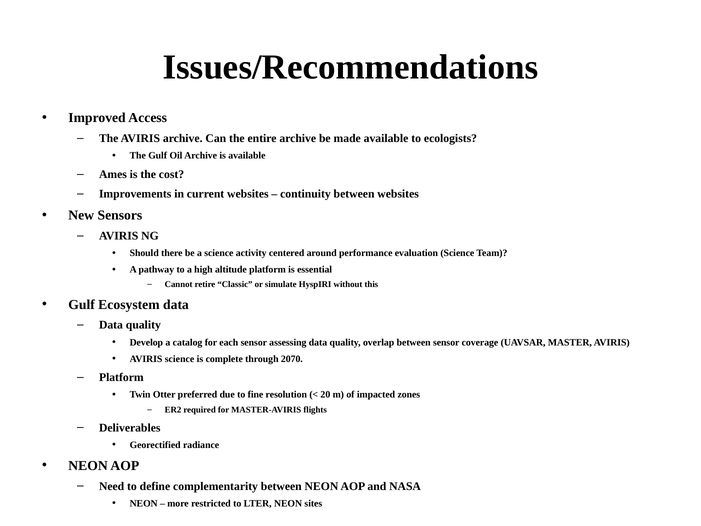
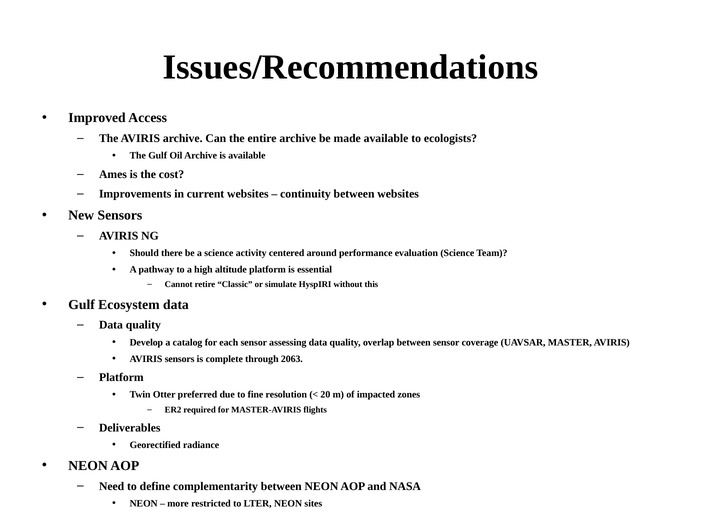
AVIRIS science: science -> sensors (180, 359)
2070: 2070 -> 2063 (292, 359)
